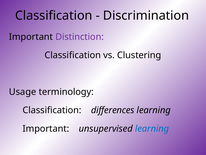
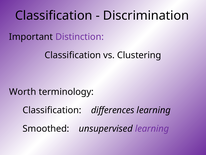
Usage: Usage -> Worth (23, 92)
Important: Important -> Smoothed (46, 128)
learning colour: blue -> purple (152, 128)
